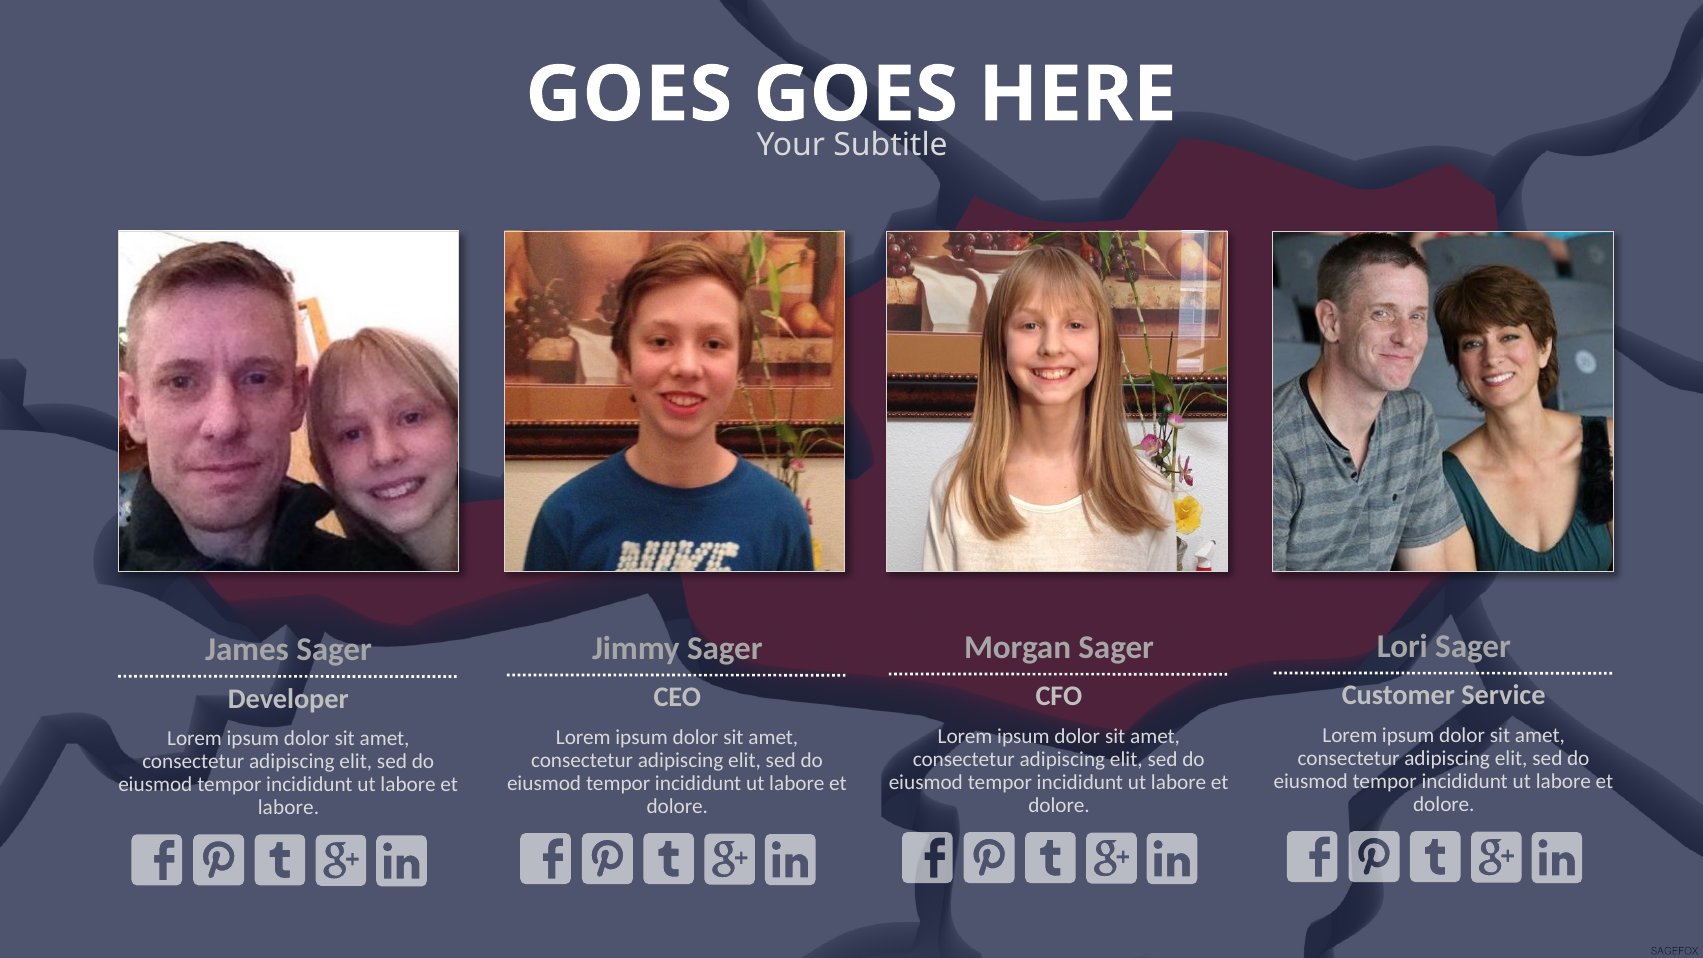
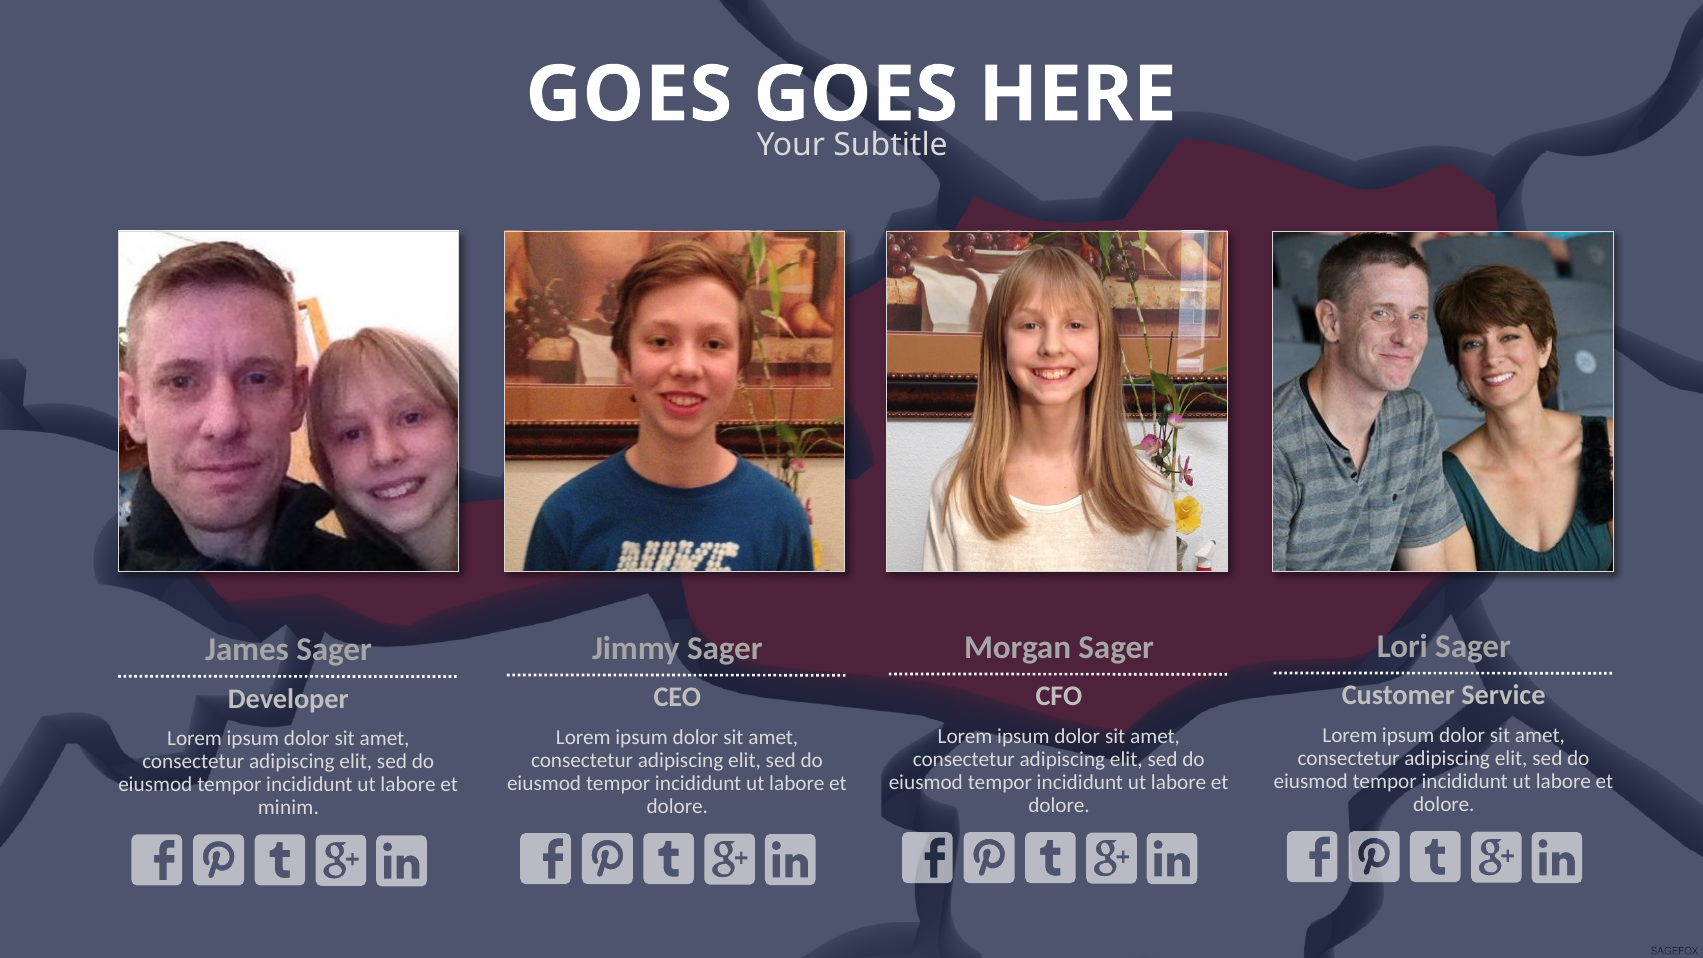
labore: labore -> minim (288, 808)
